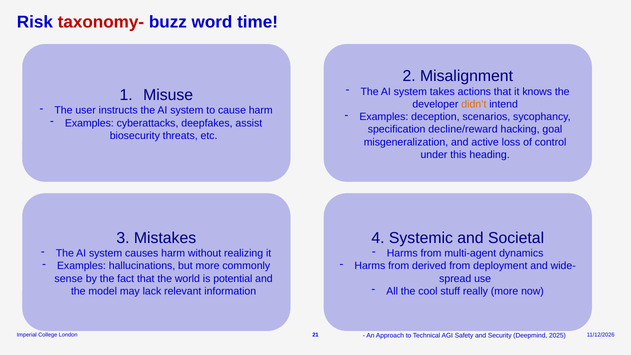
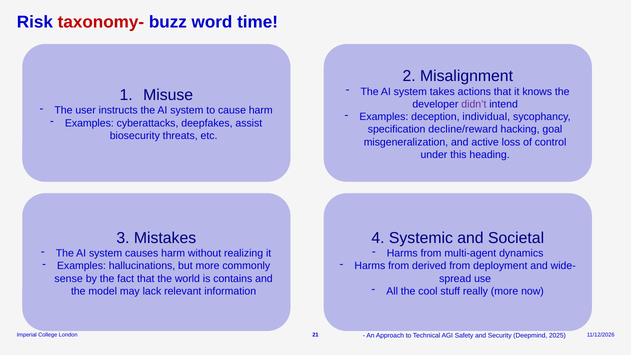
didn’t colour: orange -> purple (474, 104)
scenarios: scenarios -> individual (486, 117)
potential: potential -> contains (233, 279)
